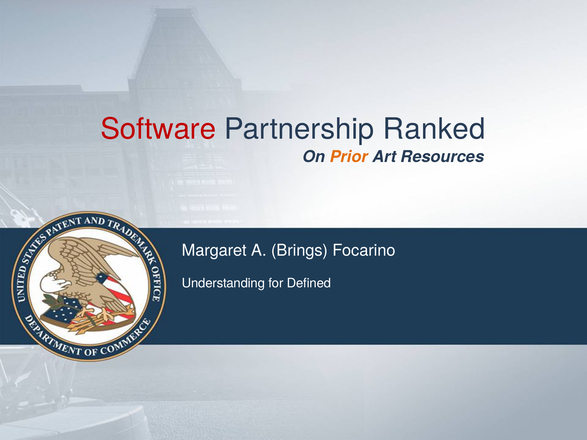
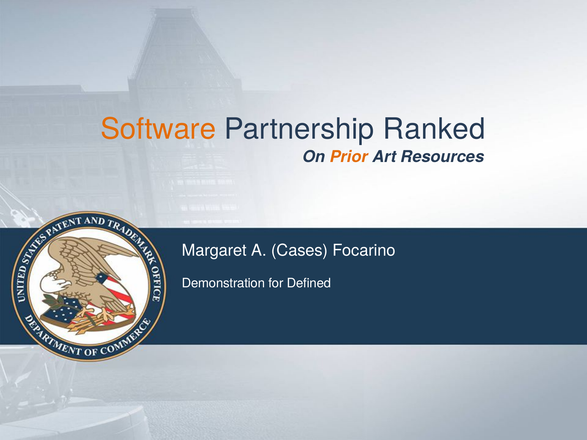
Software colour: red -> orange (158, 129)
Brings: Brings -> Cases (300, 250)
Understanding: Understanding -> Demonstration (223, 283)
